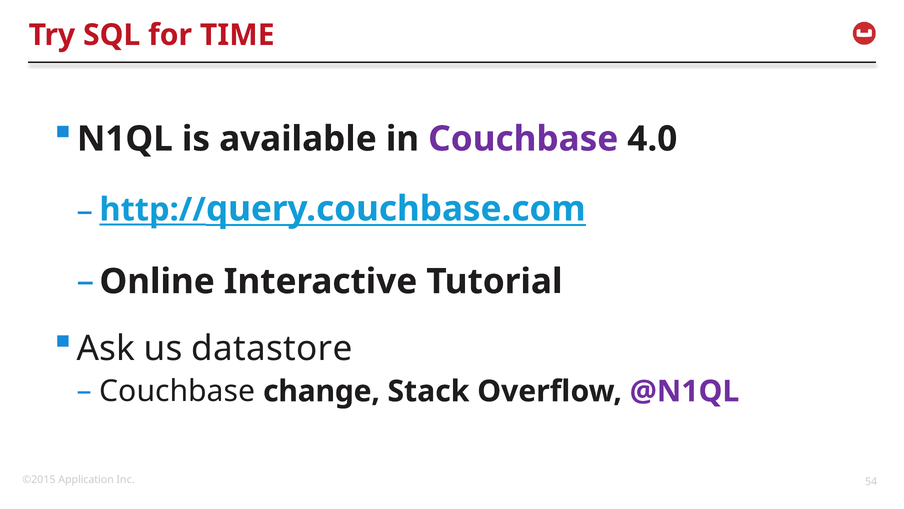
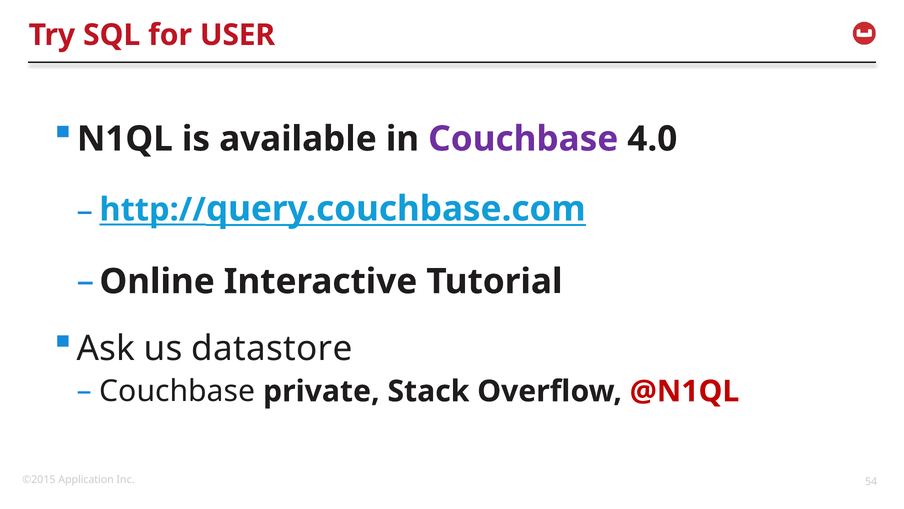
TIME: TIME -> USER (237, 35)
change: change -> private (321, 391)
@N1QL colour: purple -> red (684, 391)
